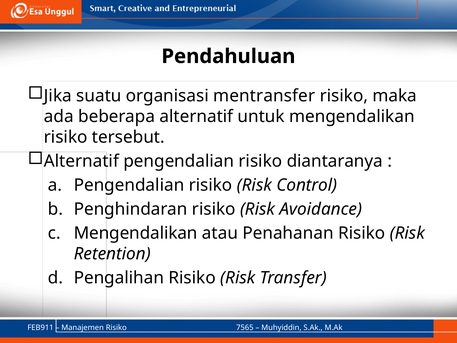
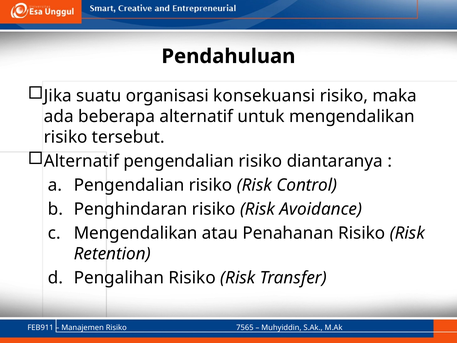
mentransfer: mentransfer -> konsekuansi (264, 96)
